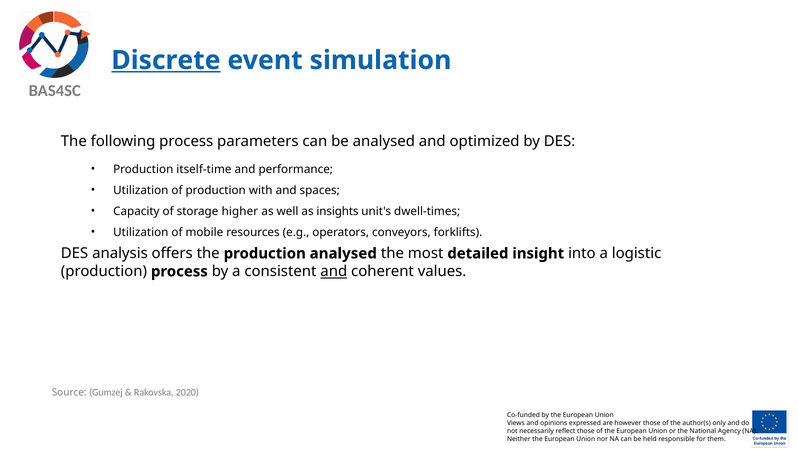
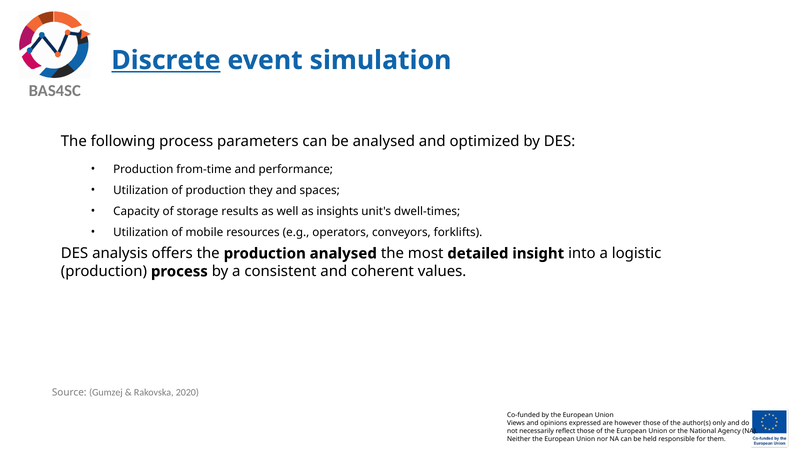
itself-time: itself-time -> from-time (204, 169)
with: with -> they (261, 190)
higher: higher -> results (240, 211)
and underline: present -> none (334, 271)
